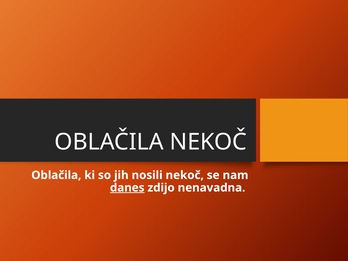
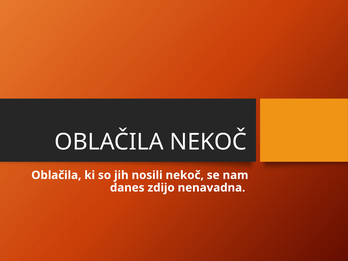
danes underline: present -> none (127, 188)
